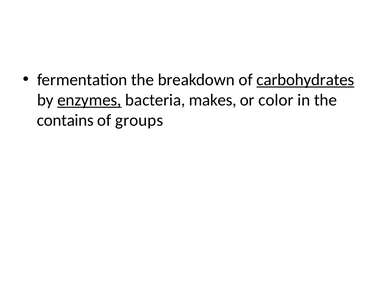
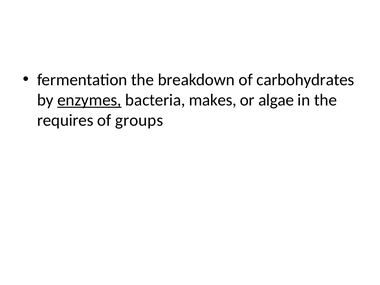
carbohydrates underline: present -> none (305, 80)
color: color -> algae (276, 100)
contains: contains -> requires (65, 120)
